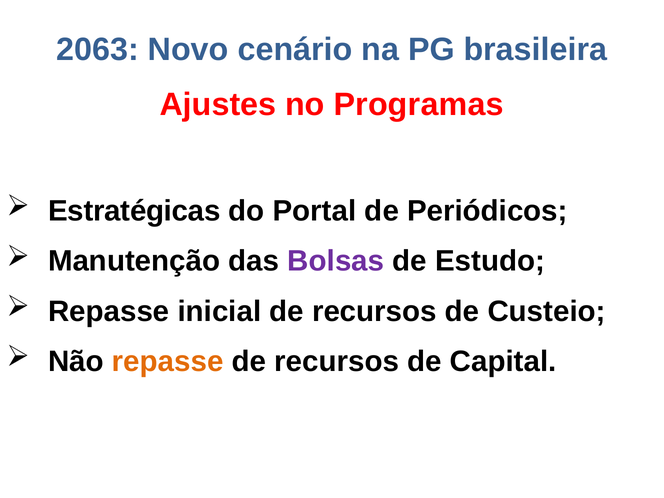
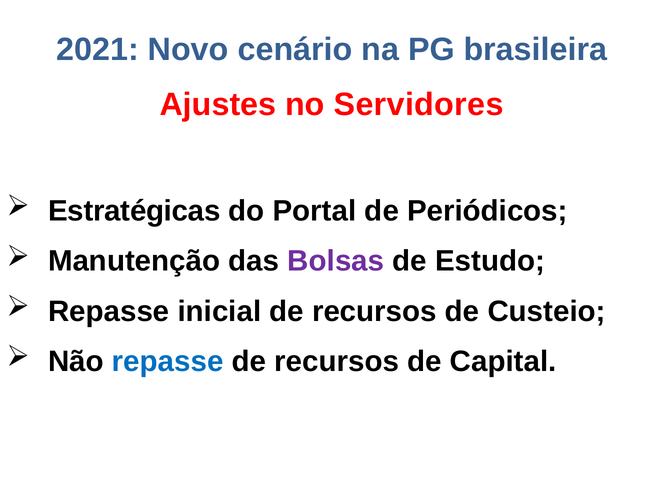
2063: 2063 -> 2021 (98, 50)
Programas: Programas -> Servidores (419, 105)
repasse colour: orange -> blue (168, 361)
